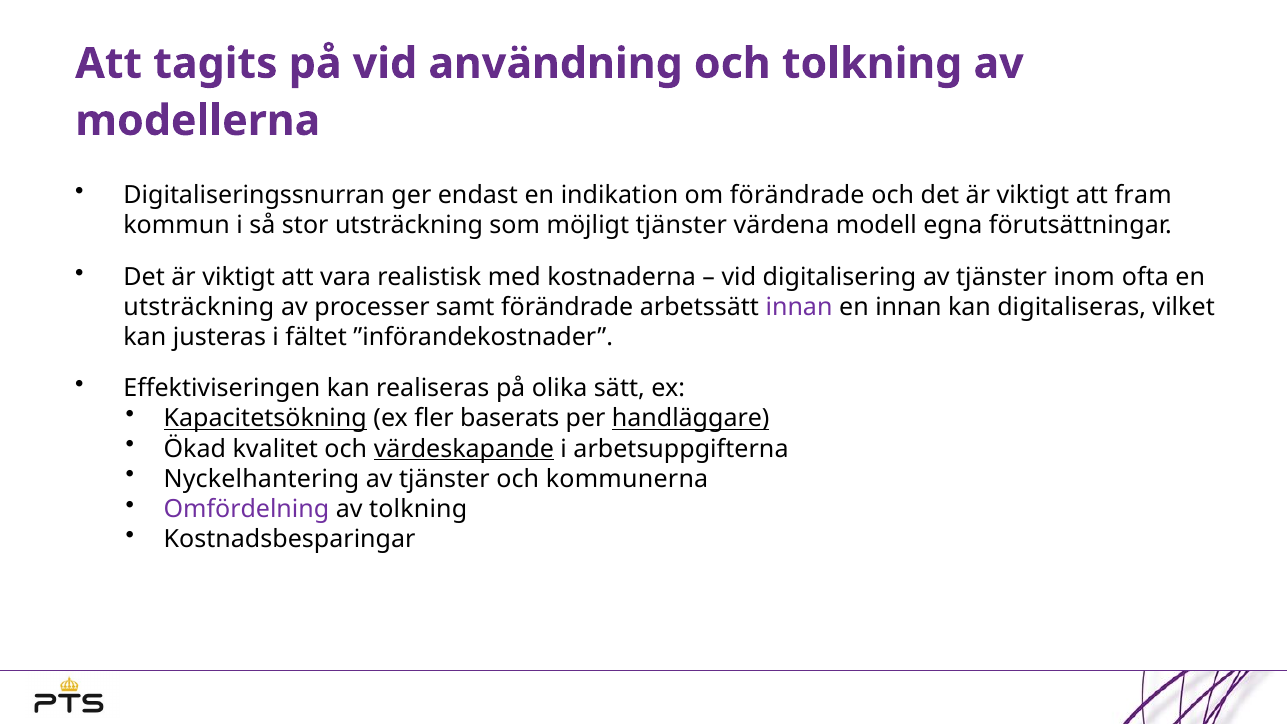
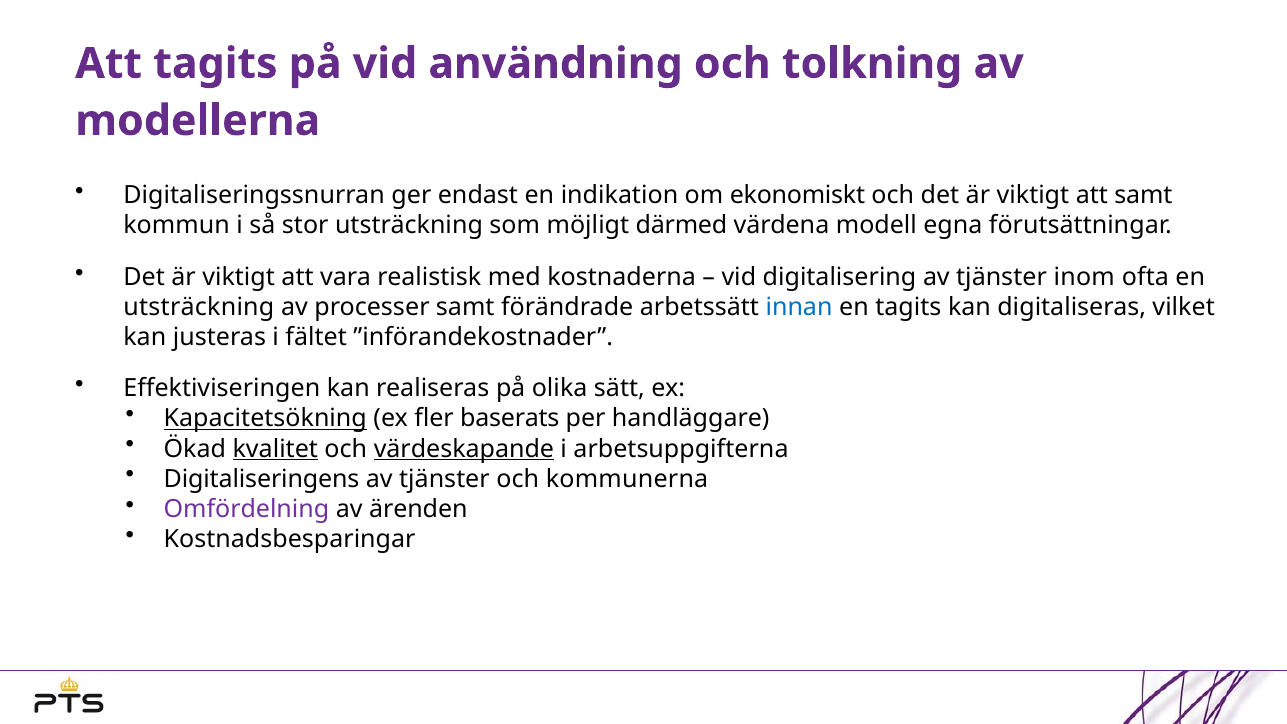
om förändrade: förändrade -> ekonomiskt (797, 196)
att fram: fram -> samt (1143, 196)
möjligt tjänster: tjänster -> därmed (681, 226)
innan colour: purple -> blue (799, 307)
en innan: innan -> tagits (908, 307)
handläggare underline: present -> none (691, 419)
kvalitet underline: none -> present (275, 449)
Nyckelhantering: Nyckelhantering -> Digitaliseringens (262, 479)
av tolkning: tolkning -> ärenden (418, 509)
